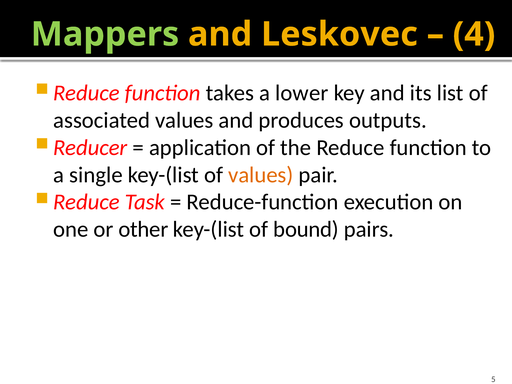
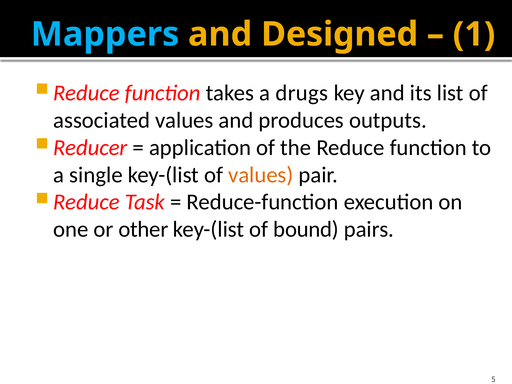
Mappers colour: light green -> light blue (105, 34)
Leskovec: Leskovec -> Designed (340, 34)
4: 4 -> 1 (474, 34)
lower: lower -> drugs (302, 93)
